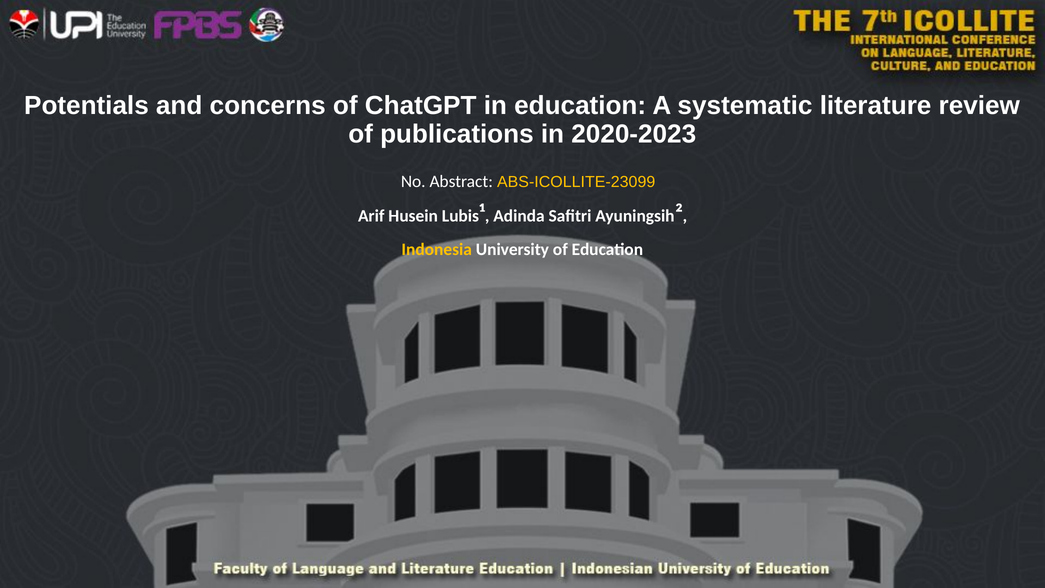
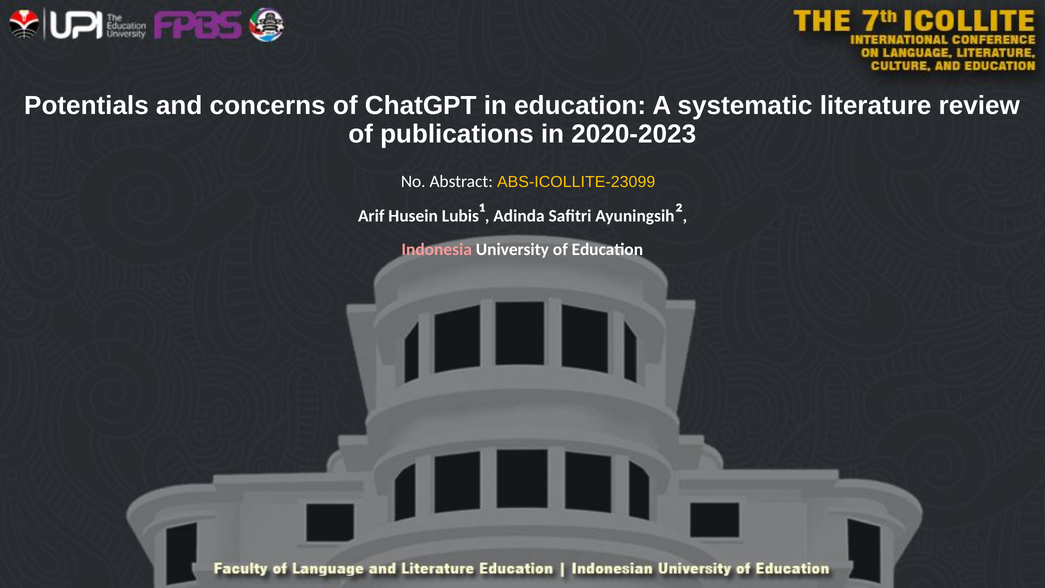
Indonesia colour: yellow -> pink (437, 250)
